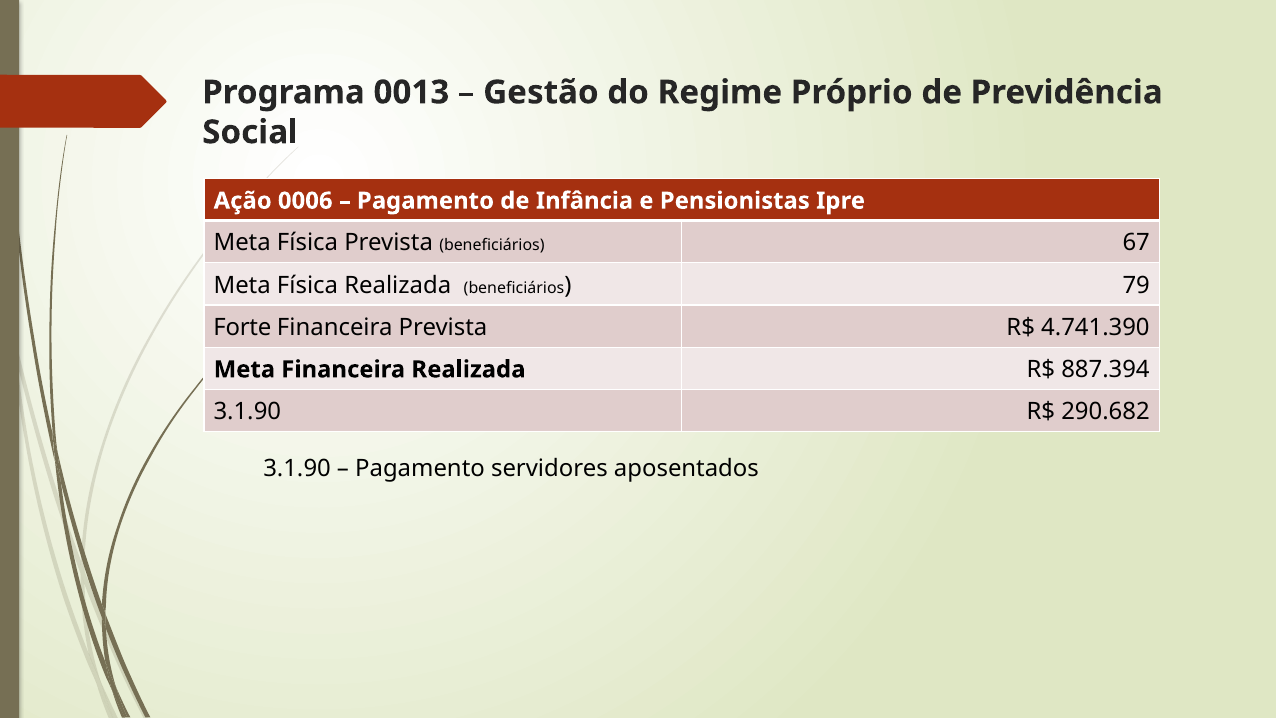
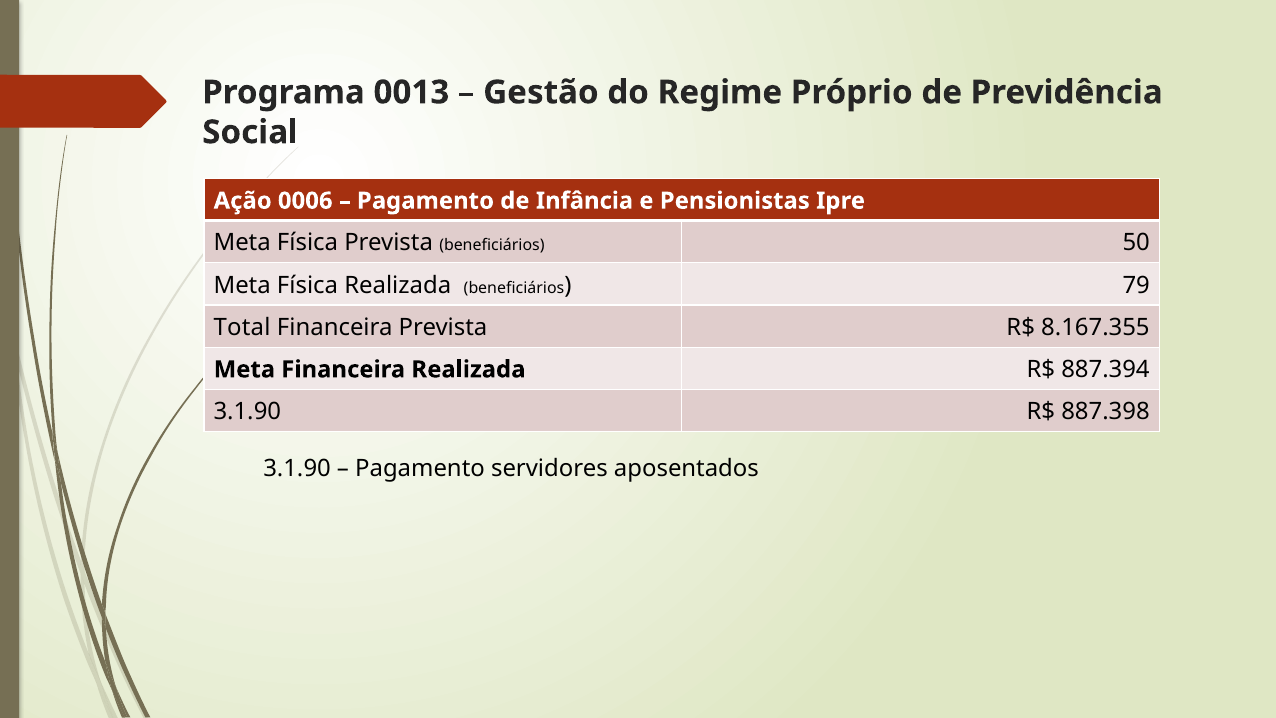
67: 67 -> 50 (1136, 243)
Forte: Forte -> Total (242, 327)
4.741.390: 4.741.390 -> 8.167.355 (1095, 327)
290.682: 290.682 -> 887.398 (1106, 412)
